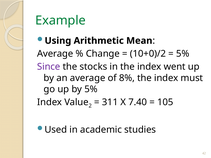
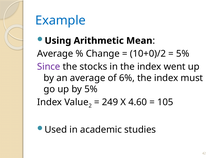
Example colour: green -> blue (60, 20)
8%: 8% -> 6% (127, 78)
311: 311 -> 249 (110, 102)
7.40: 7.40 -> 4.60 (138, 102)
